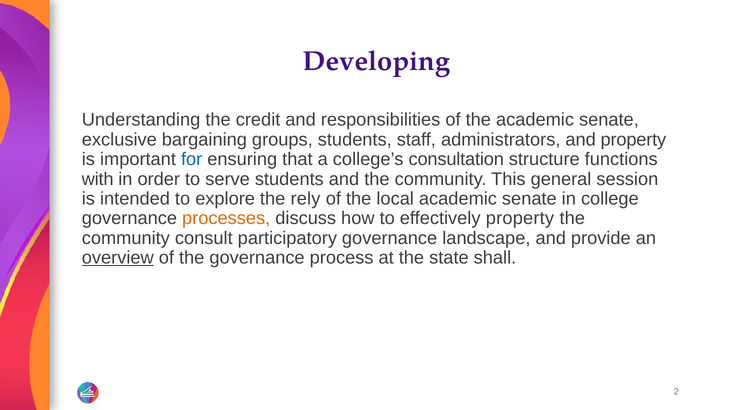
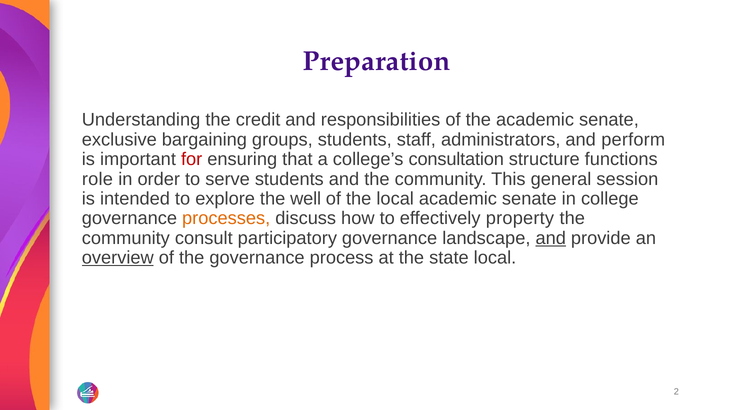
Developing: Developing -> Preparation (377, 61)
and property: property -> perform (633, 140)
for colour: blue -> red (192, 159)
with: with -> role (97, 179)
rely: rely -> well (306, 199)
and underline: none -> present (551, 238)
state shall: shall -> local (495, 258)
